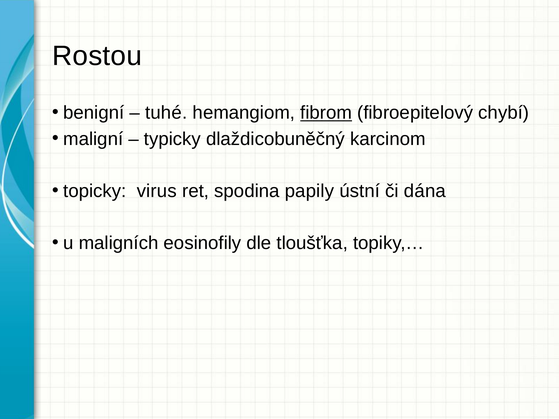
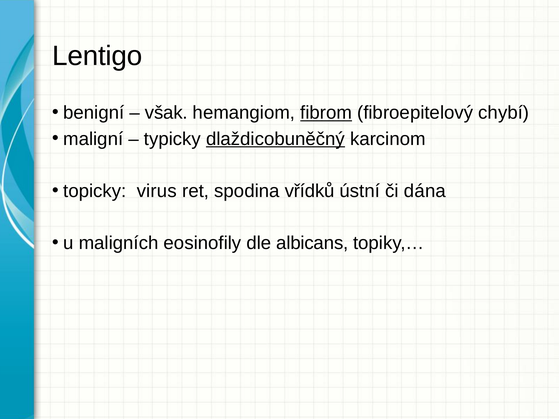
Rostou: Rostou -> Lentigo (97, 56)
tuhé: tuhé -> však (166, 113)
dlaždicobuněčný underline: none -> present (275, 139)
papily: papily -> vřídků (310, 191)
tloušťka: tloušťka -> albicans (312, 243)
